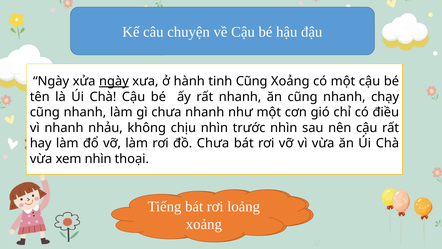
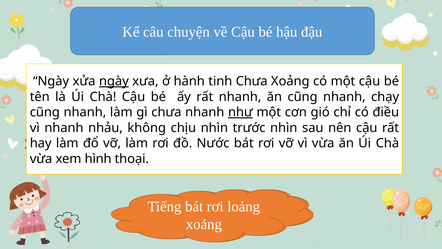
tinh Cũng: Cũng -> Chưa (252, 81)
như underline: none -> present (240, 112)
đồ Chưa: Chưa -> Nước (213, 143)
xem nhìn: nhìn -> hình (98, 159)
